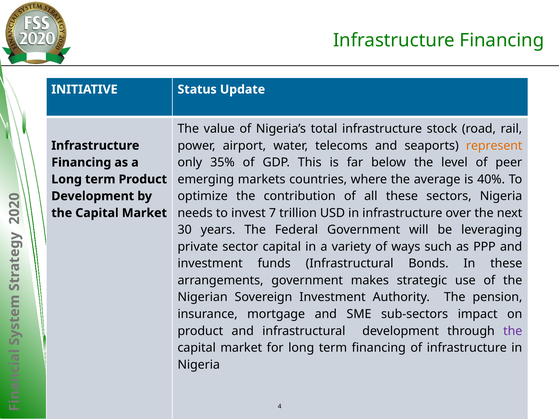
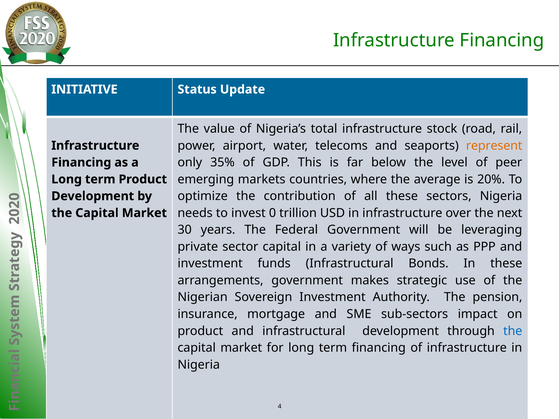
40%: 40% -> 20% (491, 179)
invest 7: 7 -> 0 (272, 213)
the colour: purple -> blue (513, 331)
